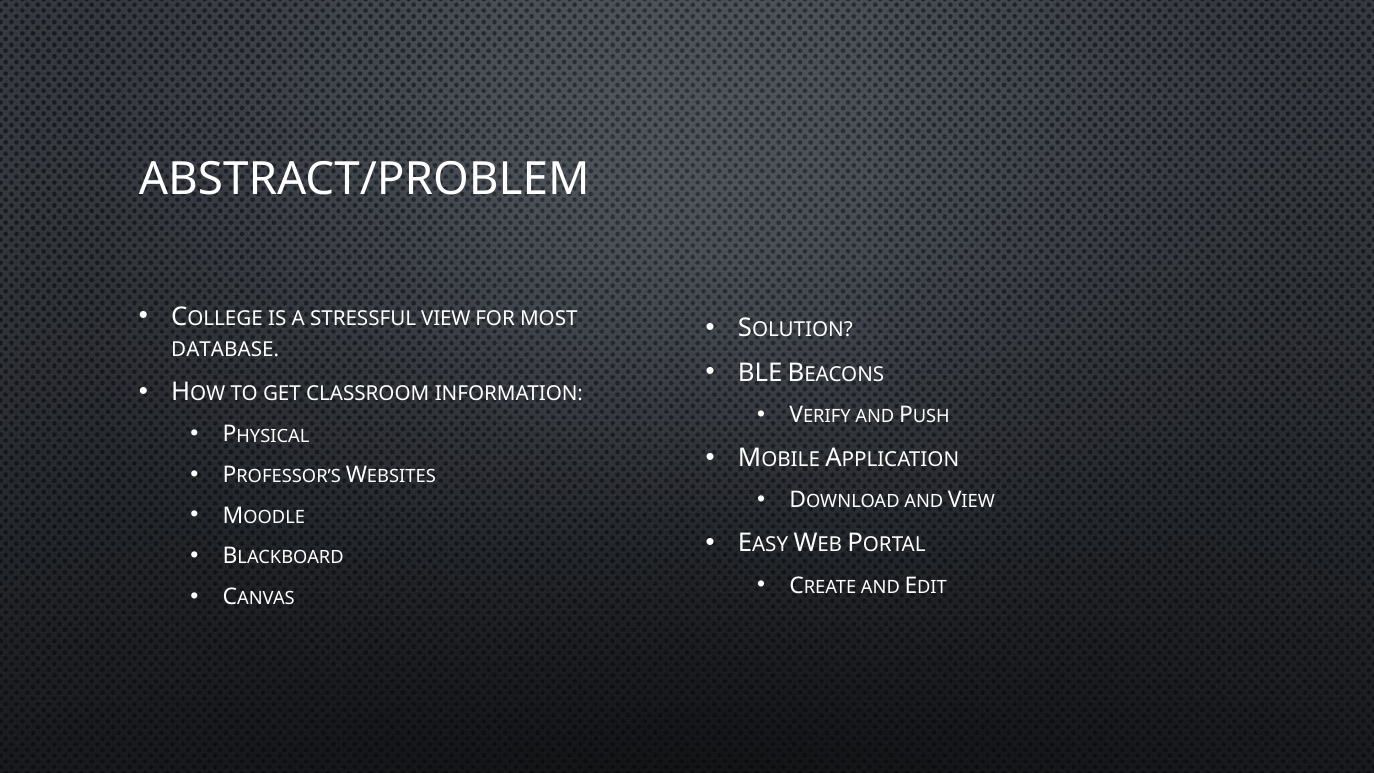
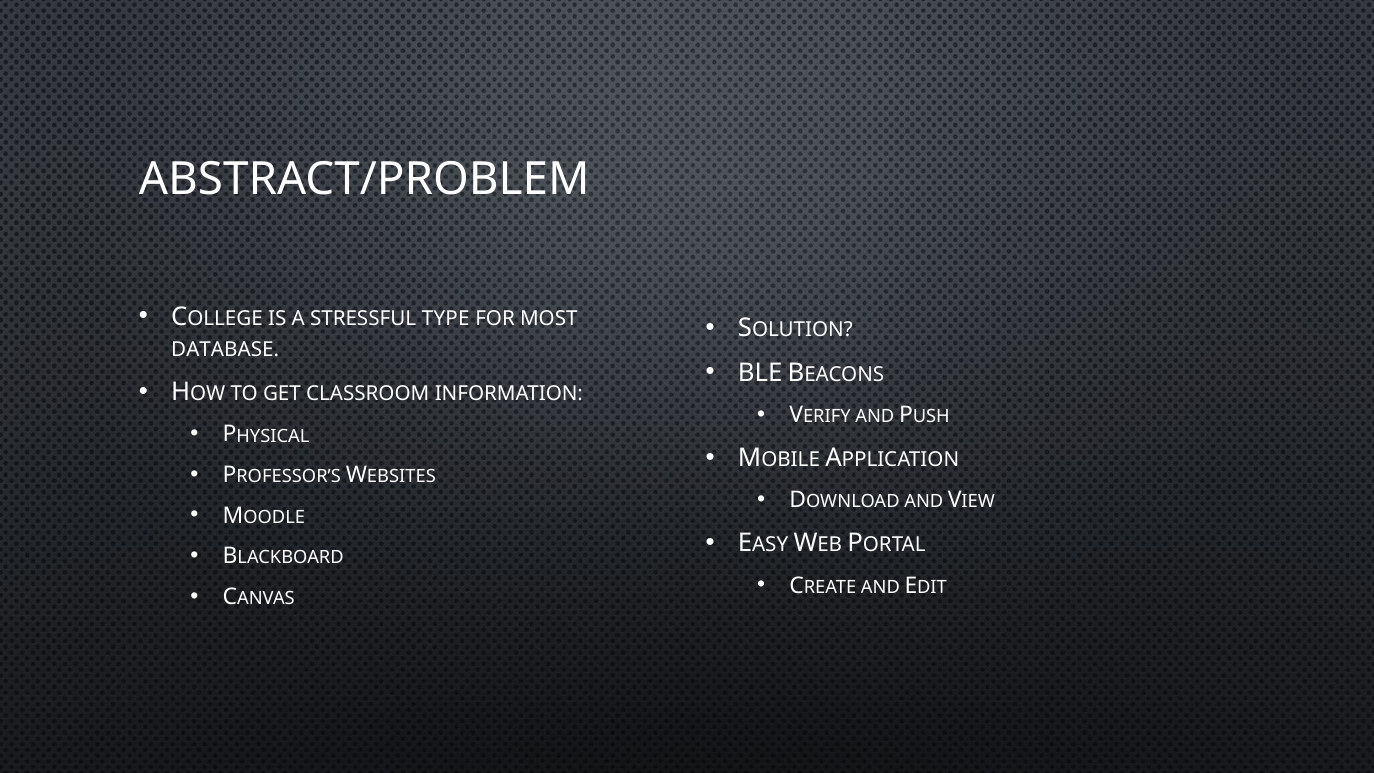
STRESSFUL VIEW: VIEW -> TYPE (446, 318)
